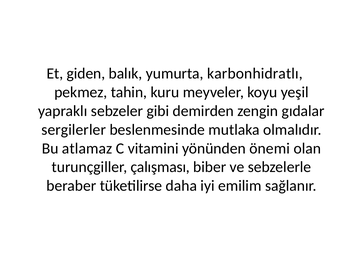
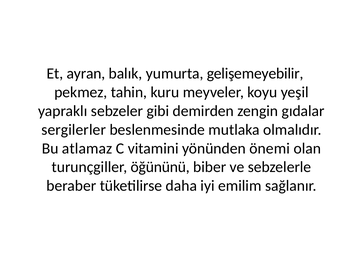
giden: giden -> ayran (86, 73)
karbonhidratlı: karbonhidratlı -> gelişemeyebilir (255, 73)
çalışması: çalışması -> öğününü (160, 167)
